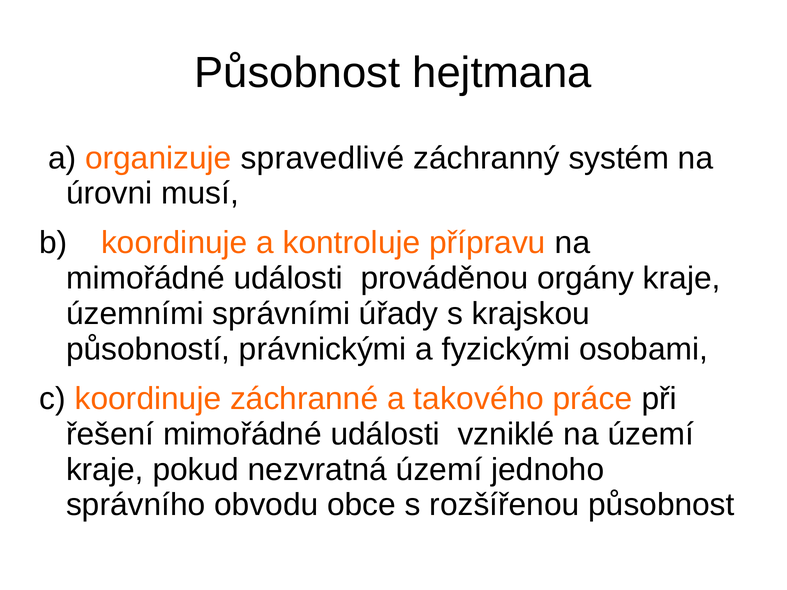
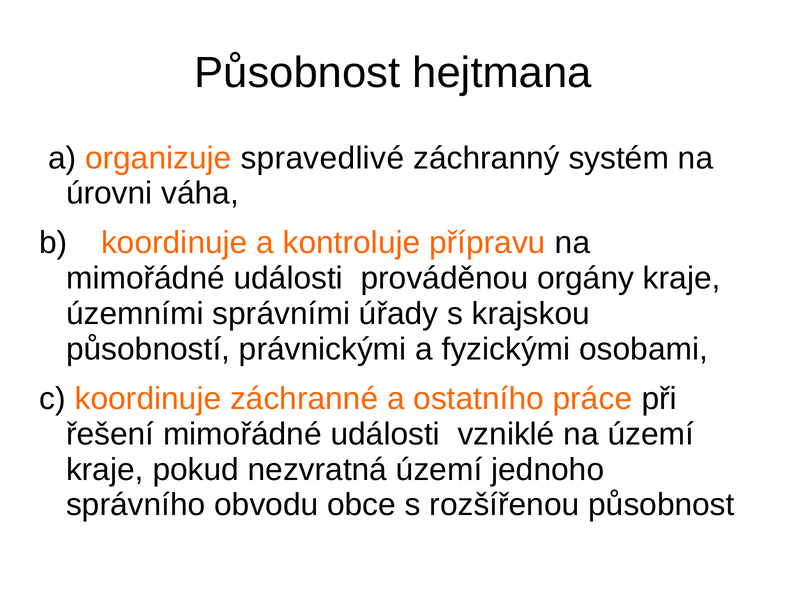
musí: musí -> váha (200, 194)
takového: takového -> ostatního (479, 399)
